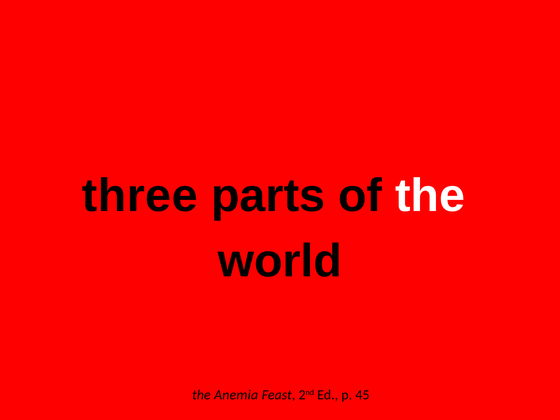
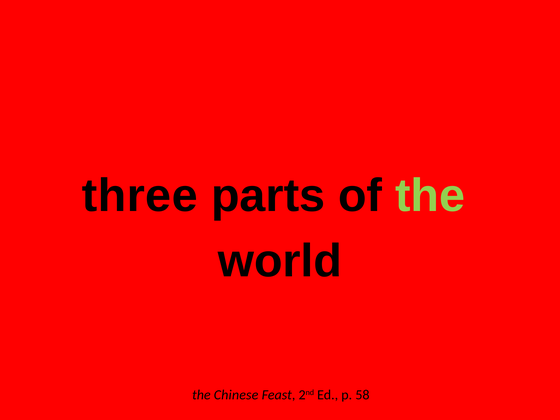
the colour: white -> light green (430, 196)
Anemia: Anemia -> Chinese (236, 395)
45: 45 -> 58 (362, 395)
